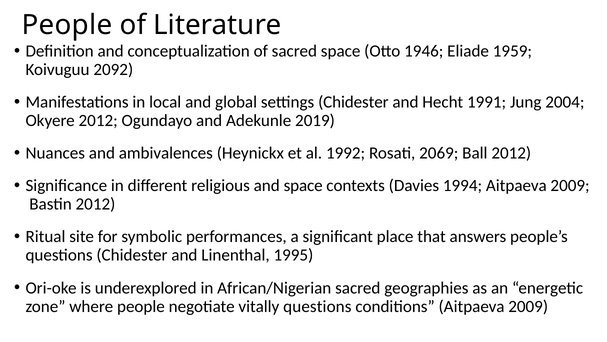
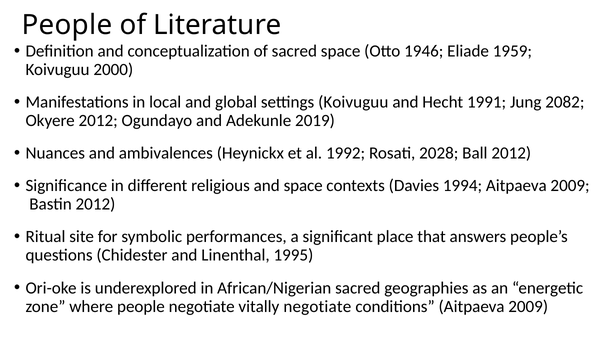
2092: 2092 -> 2000 (113, 70)
settings Chidester: Chidester -> Koivuguu (353, 102)
2004: 2004 -> 2082 (565, 102)
2069: 2069 -> 2028 (439, 153)
vitally questions: questions -> negotiate (317, 306)
